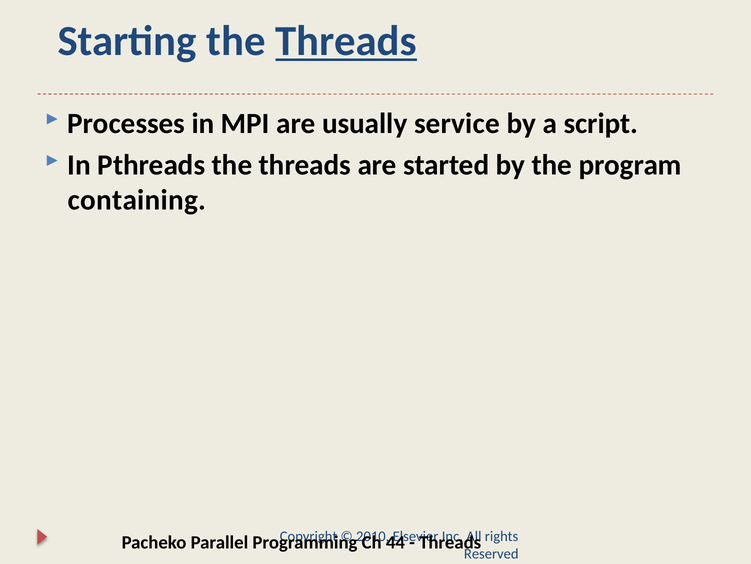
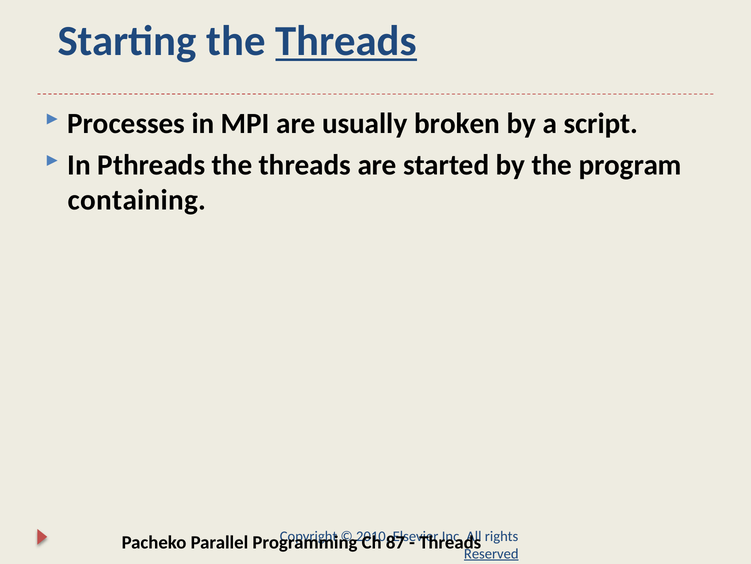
service: service -> broken (457, 123)
44: 44 -> 87 (395, 542)
Reserved underline: none -> present (491, 553)
